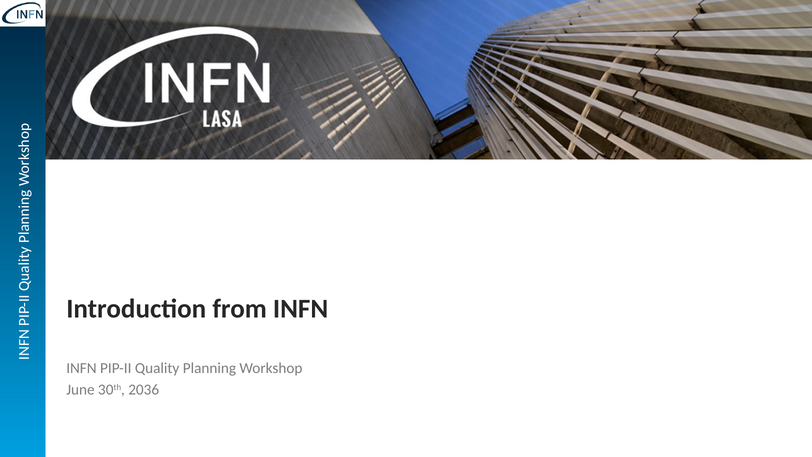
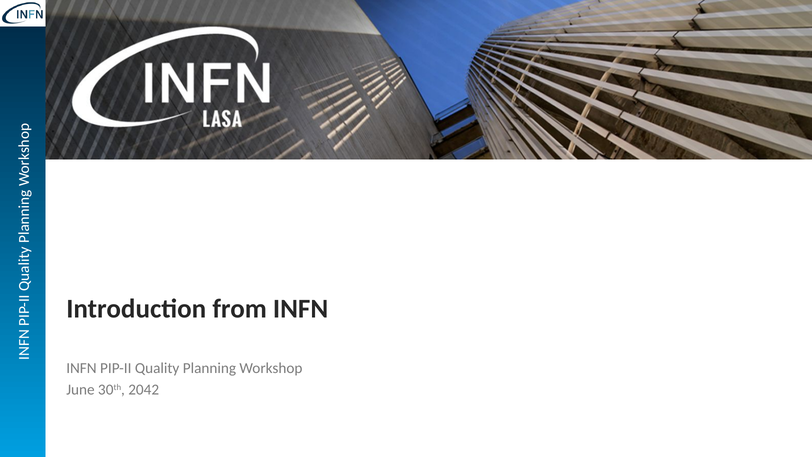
2036: 2036 -> 2042 (144, 389)
